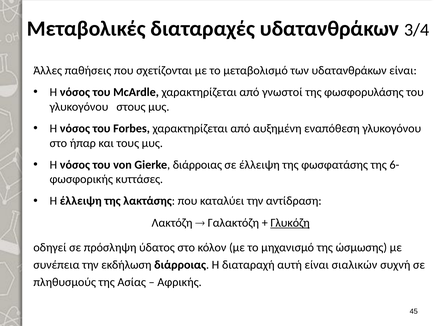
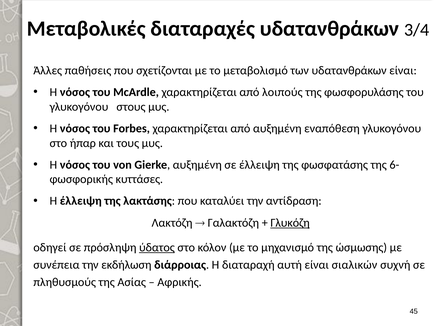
γνωστοί: γνωστοί -> λοιπούς (282, 92)
Gierke διάρροιας: διάρροιας -> αυξημένη (197, 165)
ύδατος underline: none -> present (157, 247)
